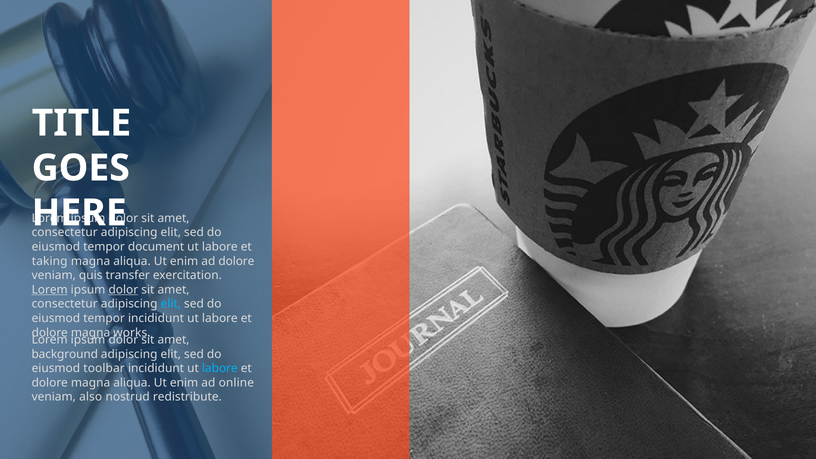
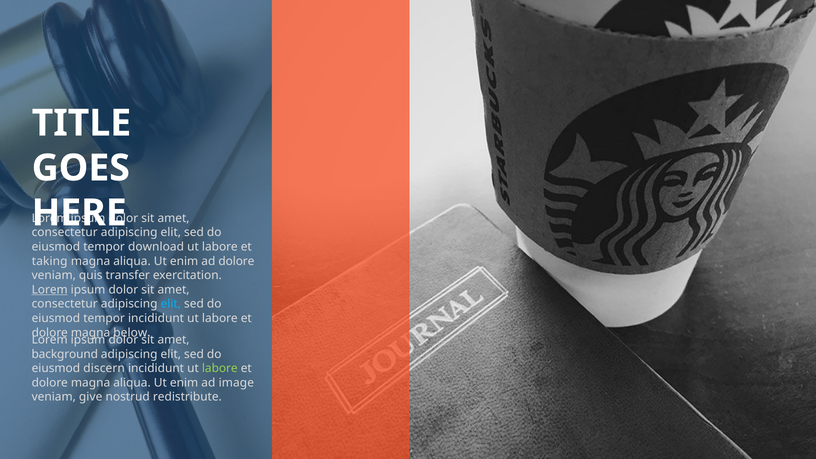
document: document -> download (156, 247)
dolor underline: present -> none (123, 290)
works: works -> below (132, 333)
toolbar: toolbar -> discern (104, 368)
labore colour: light blue -> light green (220, 368)
online: online -> image (236, 383)
also: also -> give (91, 397)
